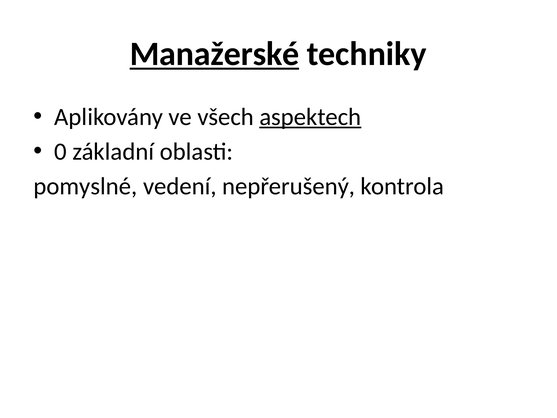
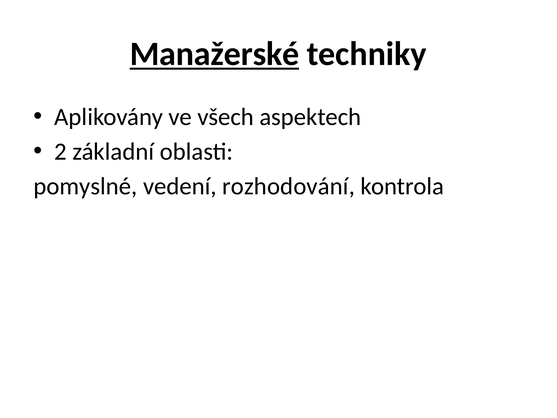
aspektech underline: present -> none (310, 117)
0: 0 -> 2 (61, 152)
nepřerušený: nepřerušený -> rozhodování (289, 186)
